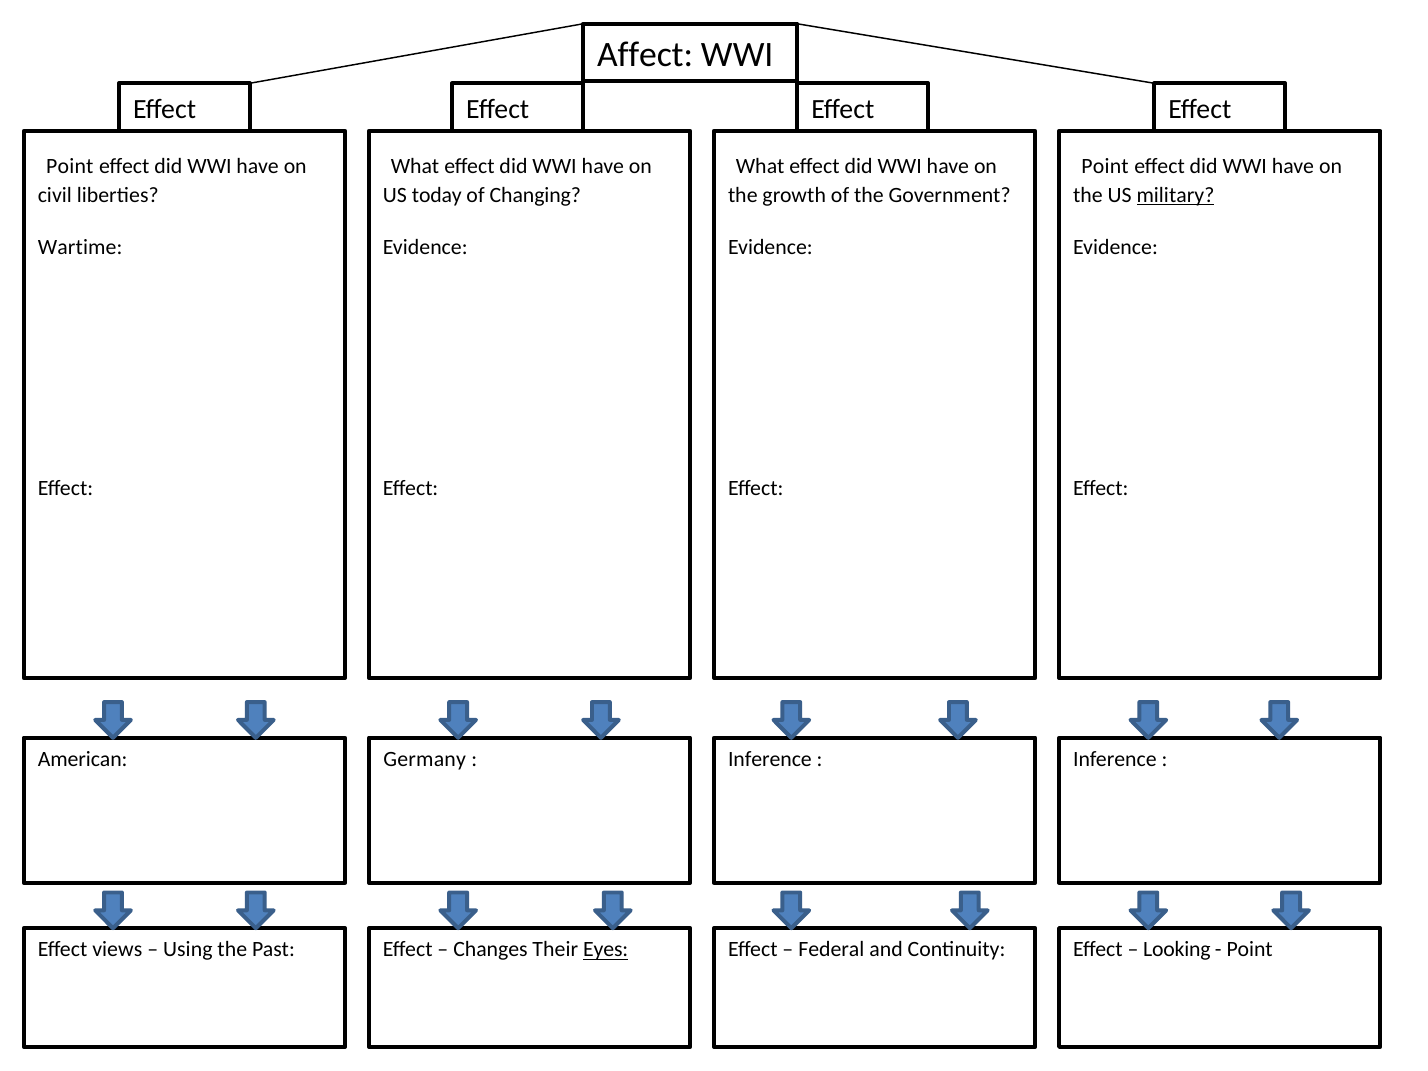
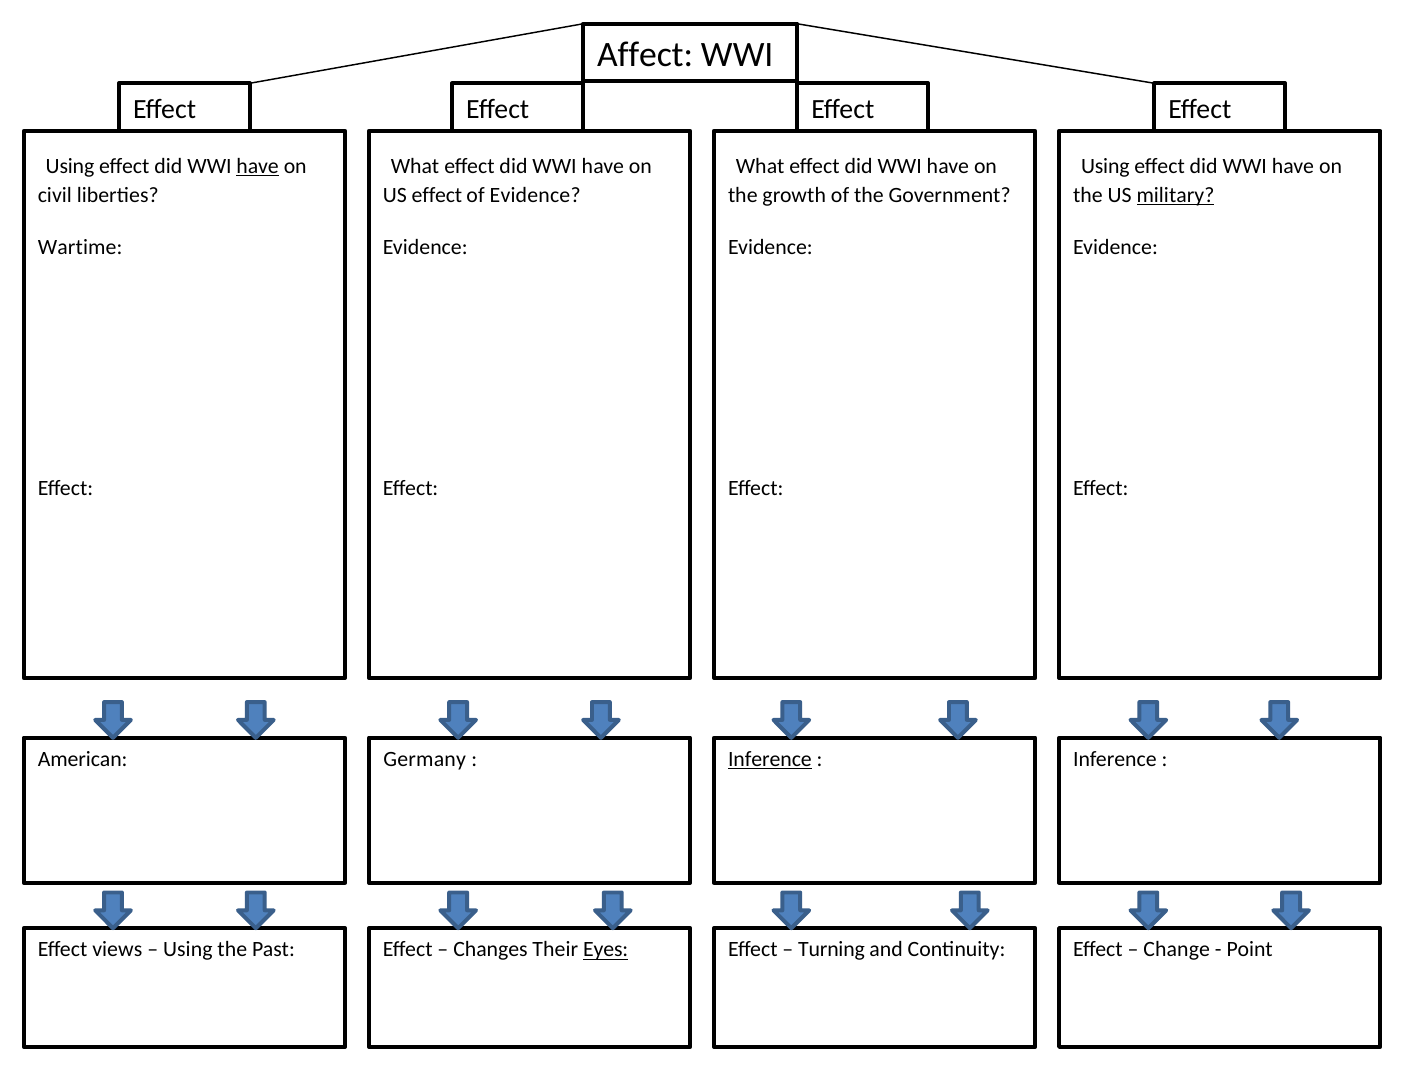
Point: Point -> Using (70, 166)
have underline: none -> present (258, 166)
Point: Point -> Using (1105, 166)
US today: today -> effect (437, 195)
of Changing: Changing -> Evidence (535, 195)
Inference underline: none -> present (770, 759)
Federal: Federal -> Turning (832, 950)
Looking: Looking -> Change (1177, 950)
